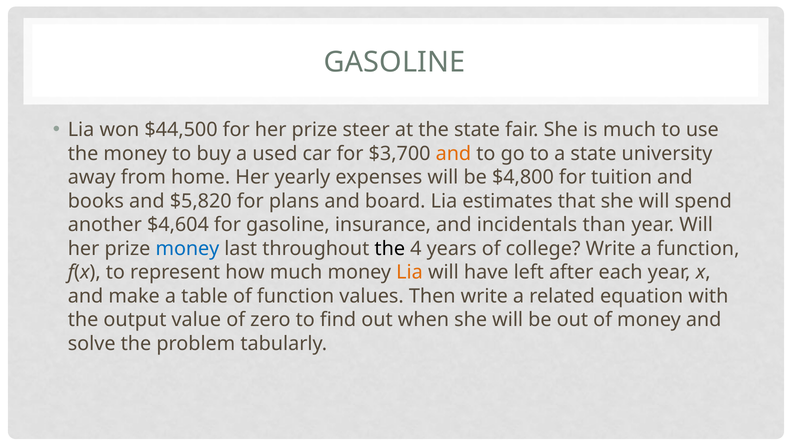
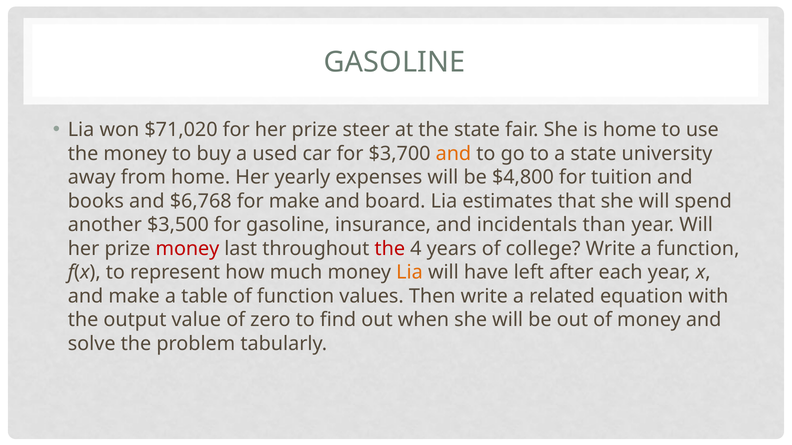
$44,500: $44,500 -> $71,020 (181, 130)
is much: much -> home (630, 130)
$5,820: $5,820 -> $6,768 (201, 201)
for plans: plans -> make (294, 201)
$4,604: $4,604 -> $3,500 (178, 225)
money colour: blue -> red (187, 249)
the colour: black -> red (390, 249)
